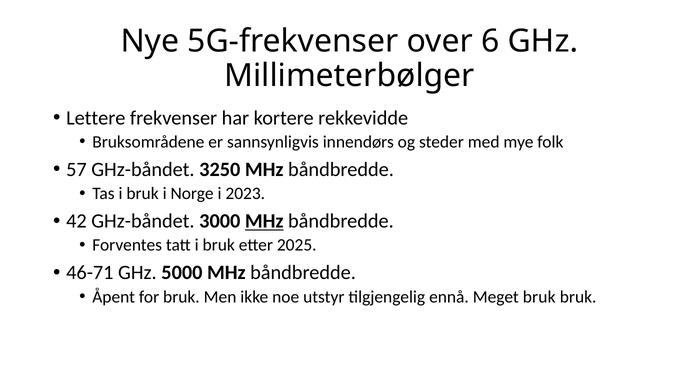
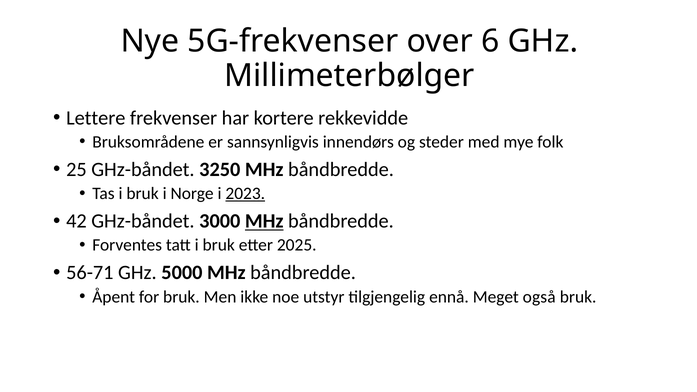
57: 57 -> 25 (76, 170)
2023 underline: none -> present (245, 194)
46-71: 46-71 -> 56-71 (90, 273)
Meget bruk: bruk -> også (539, 297)
